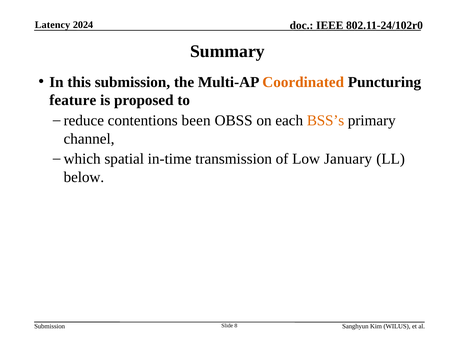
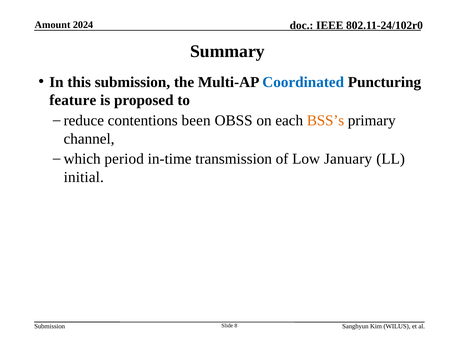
Latency: Latency -> Amount (53, 25)
Coordinated colour: orange -> blue (303, 82)
spatial: spatial -> period (124, 159)
below: below -> initial (84, 177)
